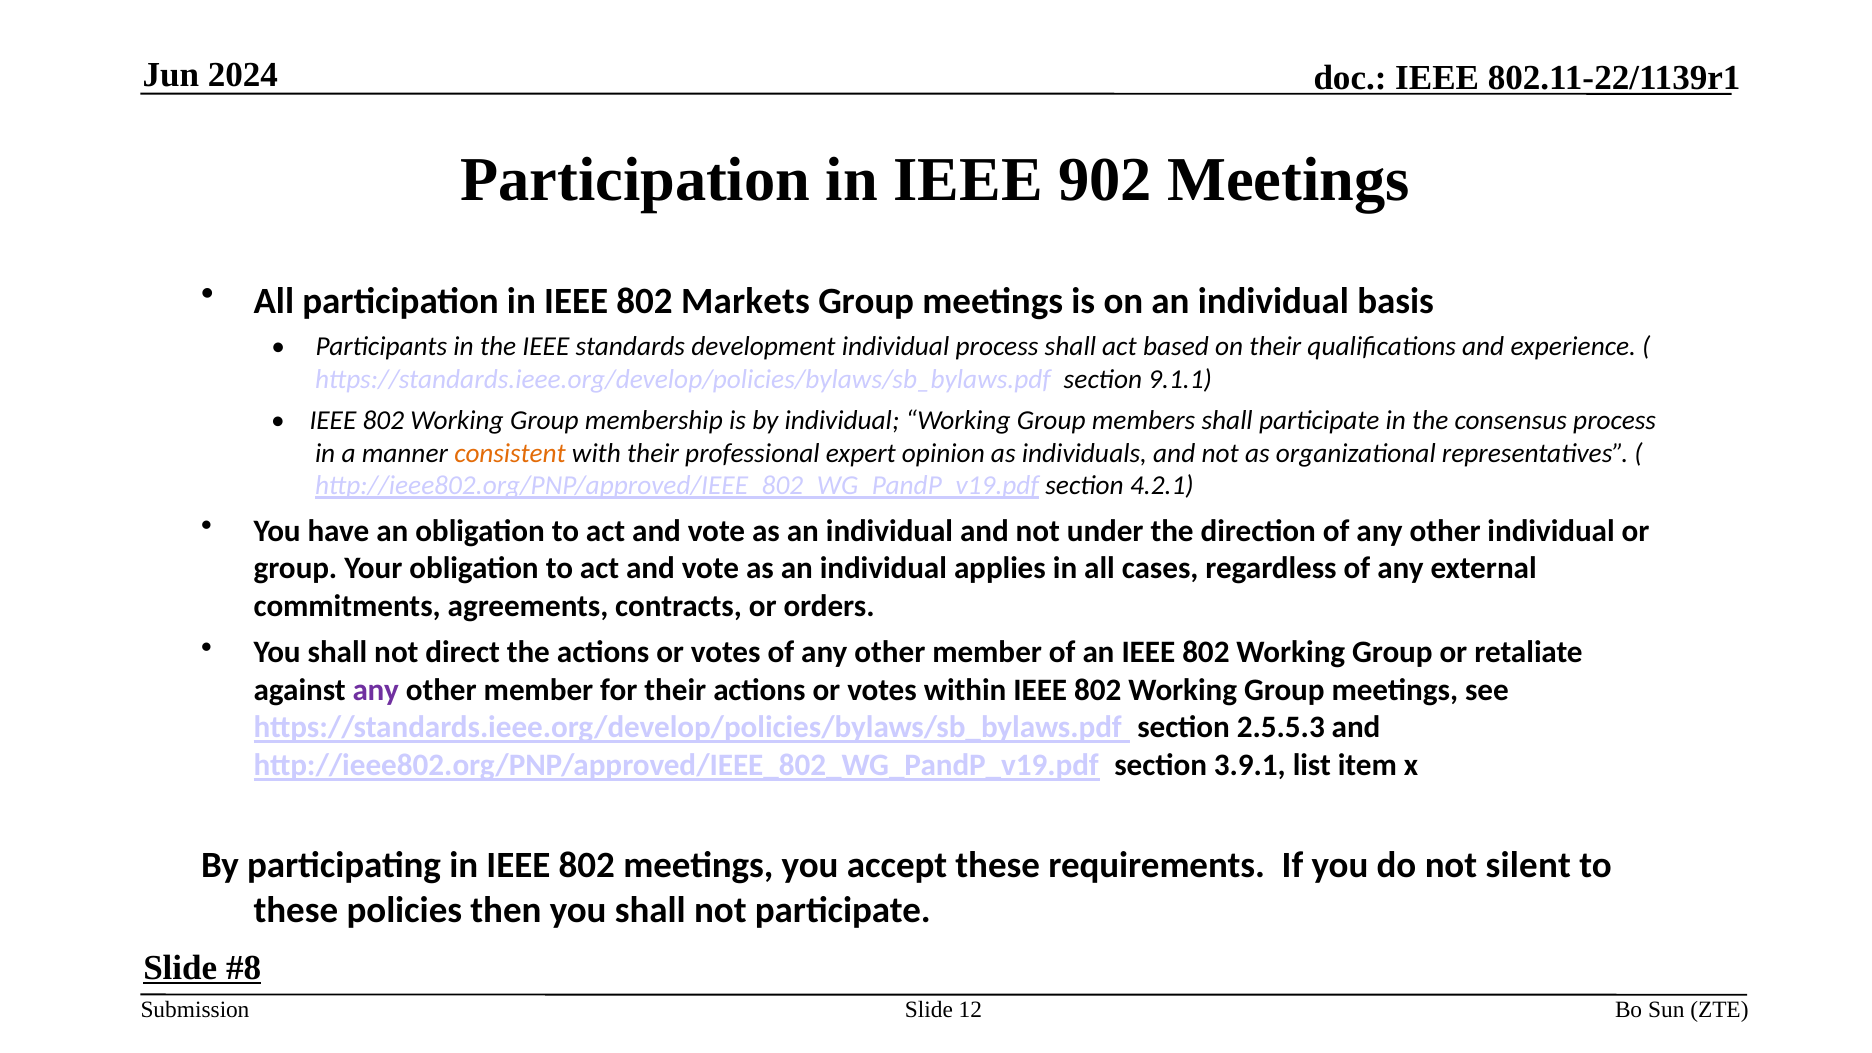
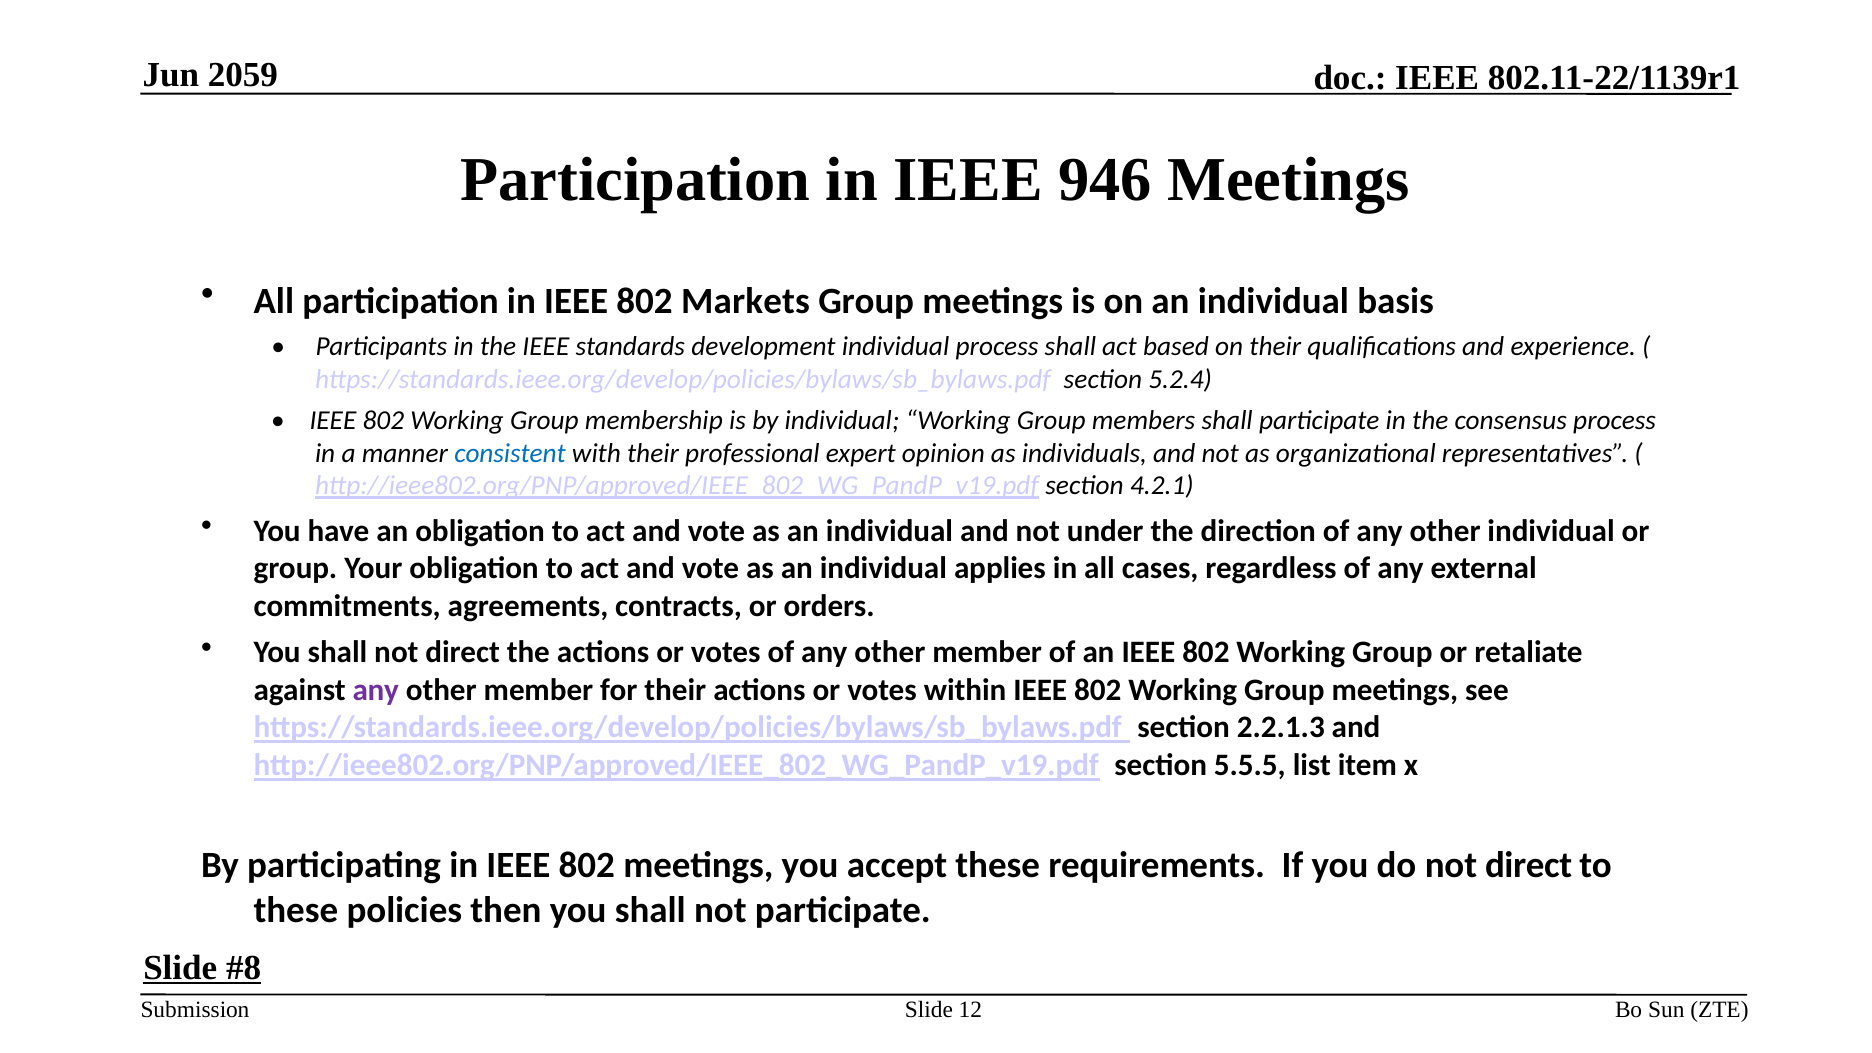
2024: 2024 -> 2059 (243, 74)
902: 902 -> 946 (1105, 180)
9.1.1: 9.1.1 -> 5.2.4 (1180, 379)
consistent colour: orange -> blue (510, 453)
2.5.5.3: 2.5.5.3 -> 2.2.1.3 (1281, 727)
3.9.1: 3.9.1 -> 5.5.5 (1250, 766)
do not silent: silent -> direct (1529, 865)
